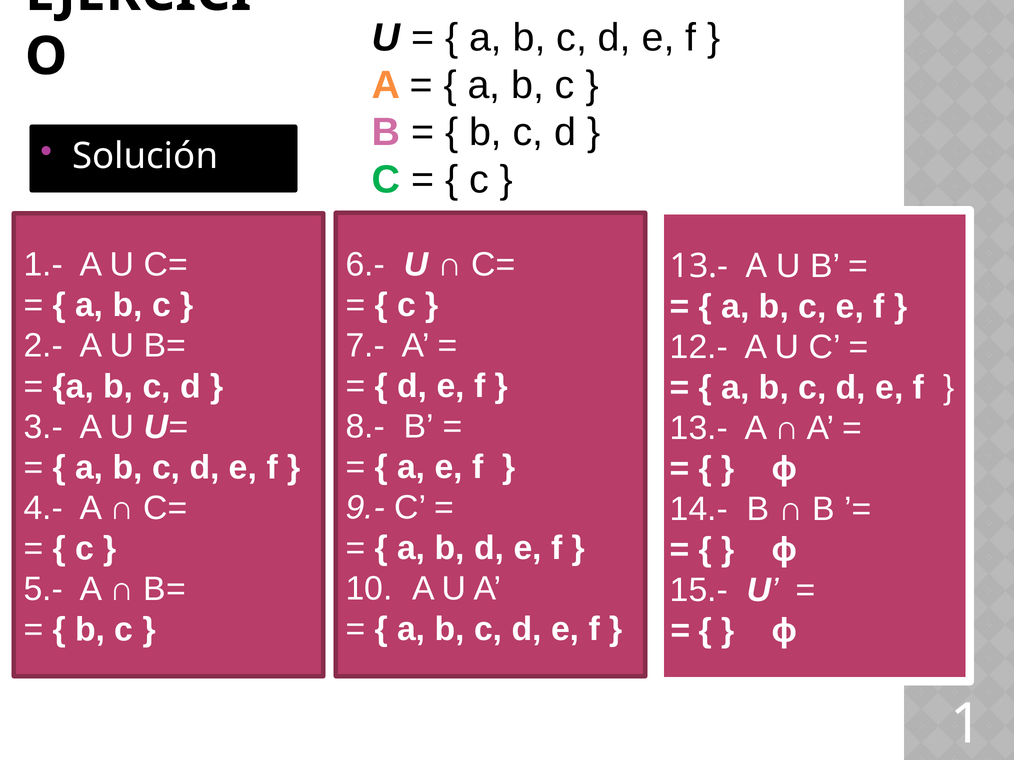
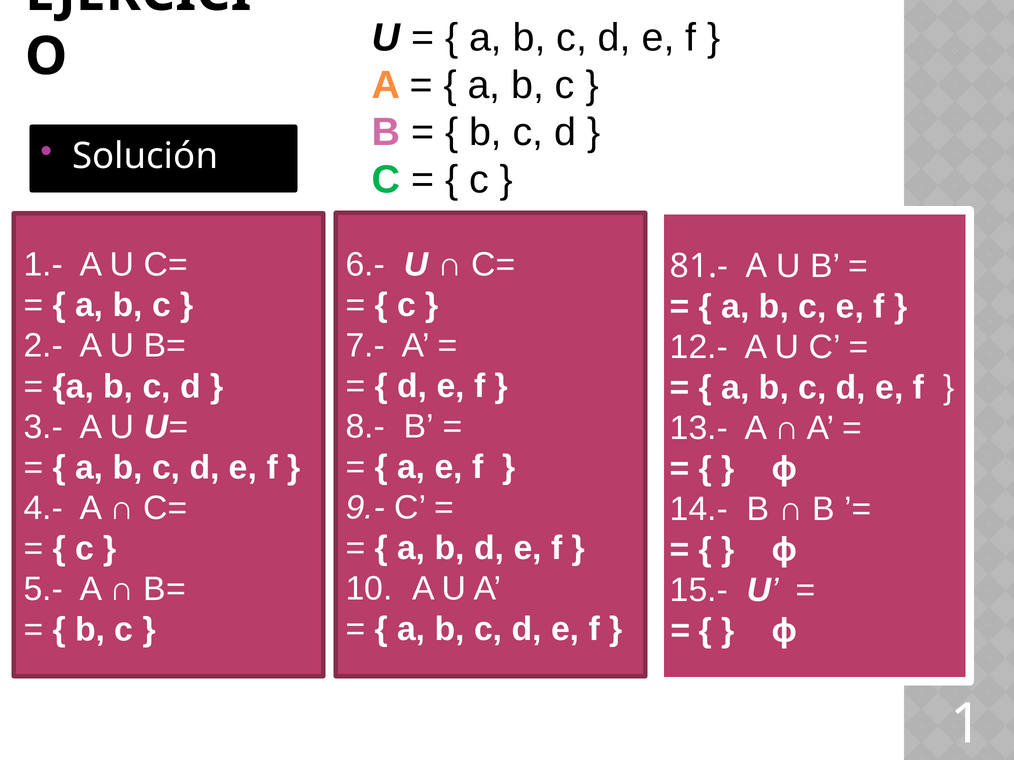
13.-: 13.- -> 81.- (699, 266)
